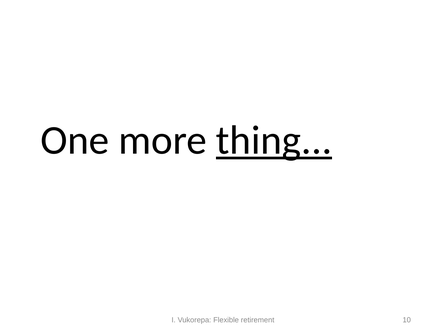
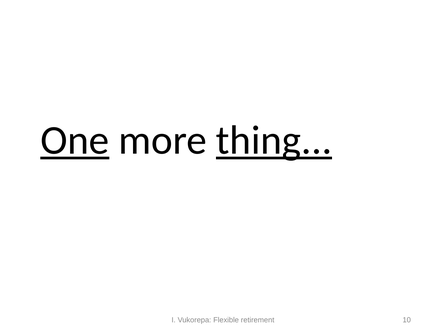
One underline: none -> present (75, 140)
